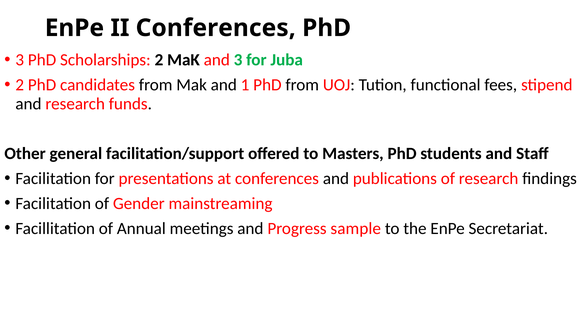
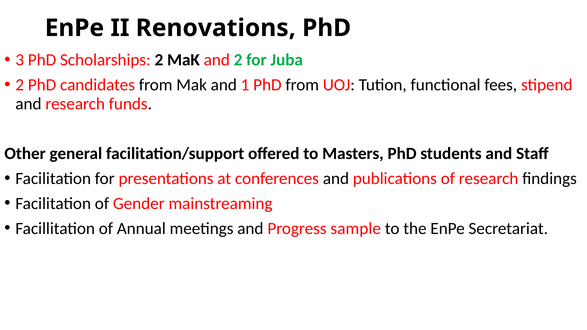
II Conferences: Conferences -> Renovations (216, 28)
and 3: 3 -> 2 (238, 60)
